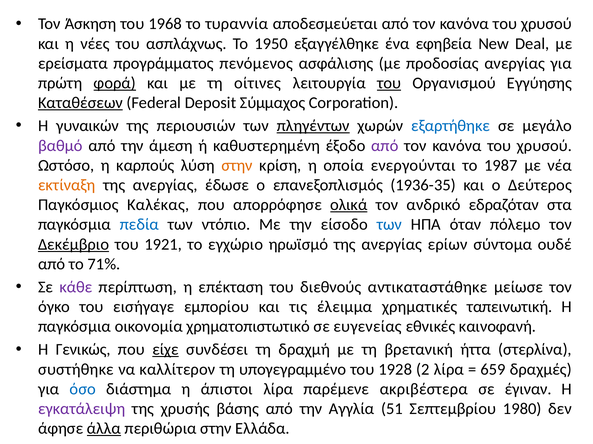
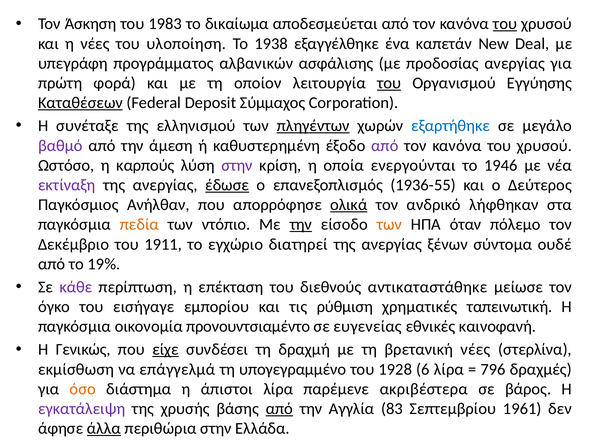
1968: 1968 -> 1983 (165, 24)
τυραννία: τυραννία -> δικαίωμα (237, 24)
του underline: none -> present (505, 24)
ασπλάχνως: ασπλάχνως -> υλοποίηση (186, 44)
1950: 1950 -> 1938 (271, 44)
εφηβεία: εφηβεία -> καπετάν (444, 44)
ερείσματα: ερείσματα -> υπεγράφη (73, 63)
πενόμενος: πενόμενος -> αλβανικών (256, 63)
φορά underline: present -> none (115, 83)
οίτινες: οίτινες -> οποίον (258, 83)
γυναικών: γυναικών -> συνέταξε (87, 126)
περιουσιών: περιουσιών -> ελληνισμού (196, 126)
στην colour: orange -> purple (237, 166)
1987: 1987 -> 1946 (501, 166)
εκτίναξη colour: orange -> purple (67, 185)
έδωσε underline: none -> present (227, 185)
1936-35: 1936-35 -> 1936-55 (423, 185)
Καλέκας: Καλέκας -> Ανήλθαν (158, 205)
εδραζόταν: εδραζόταν -> λήφθηκαν (504, 205)
πεδία colour: blue -> orange (139, 225)
την underline: none -> present (301, 225)
των colour: blue -> orange (389, 225)
Δεκέμβριο underline: present -> none (74, 245)
1921: 1921 -> 1911 (163, 245)
ηρωϊσμό: ηρωϊσμό -> διατηρεί (298, 245)
ερίων: ερίων -> ξένων (448, 245)
71%: 71% -> 19% (104, 264)
έλειμμα: έλειμμα -> ρύθμιση (345, 307)
χρηματοπιστωτικό: χρηματοπιστωτικό -> προνουντσιαμέντο (248, 327)
βρετανική ήττα: ήττα -> νέες (475, 350)
συστήθηκε: συστήθηκε -> εκμίσθωση (76, 370)
καλλίτερον: καλλίτερον -> επάγγελμά (177, 370)
2: 2 -> 6 (423, 370)
659: 659 -> 796 (493, 370)
όσο colour: blue -> orange (83, 390)
έγιναν: έγιναν -> βάρος (528, 390)
από underline: none -> present (279, 409)
51: 51 -> 83 (392, 409)
1980: 1980 -> 1961 (522, 409)
